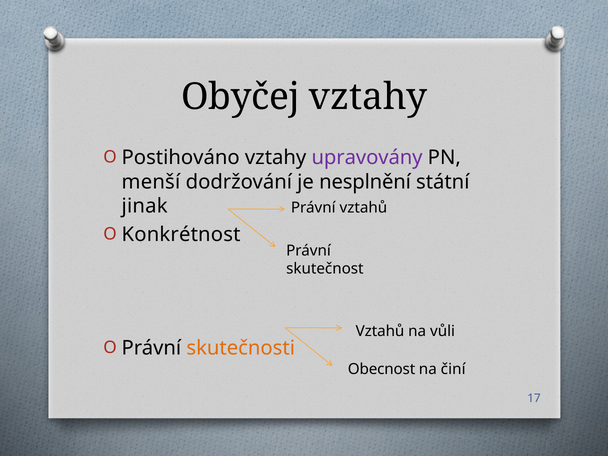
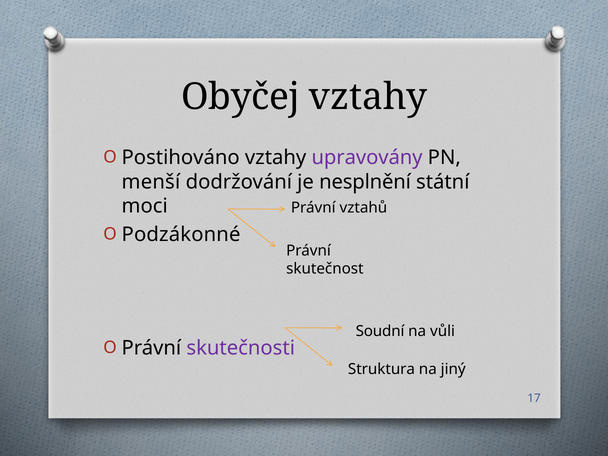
jinak: jinak -> moci (145, 206)
Konkrétnost: Konkrétnost -> Podzákonné (181, 235)
Vztahů: Vztahů -> Soudní (380, 331)
skutečnosti colour: orange -> purple (241, 348)
Obecnost: Obecnost -> Struktura (381, 369)
činí: činí -> jiný (453, 369)
